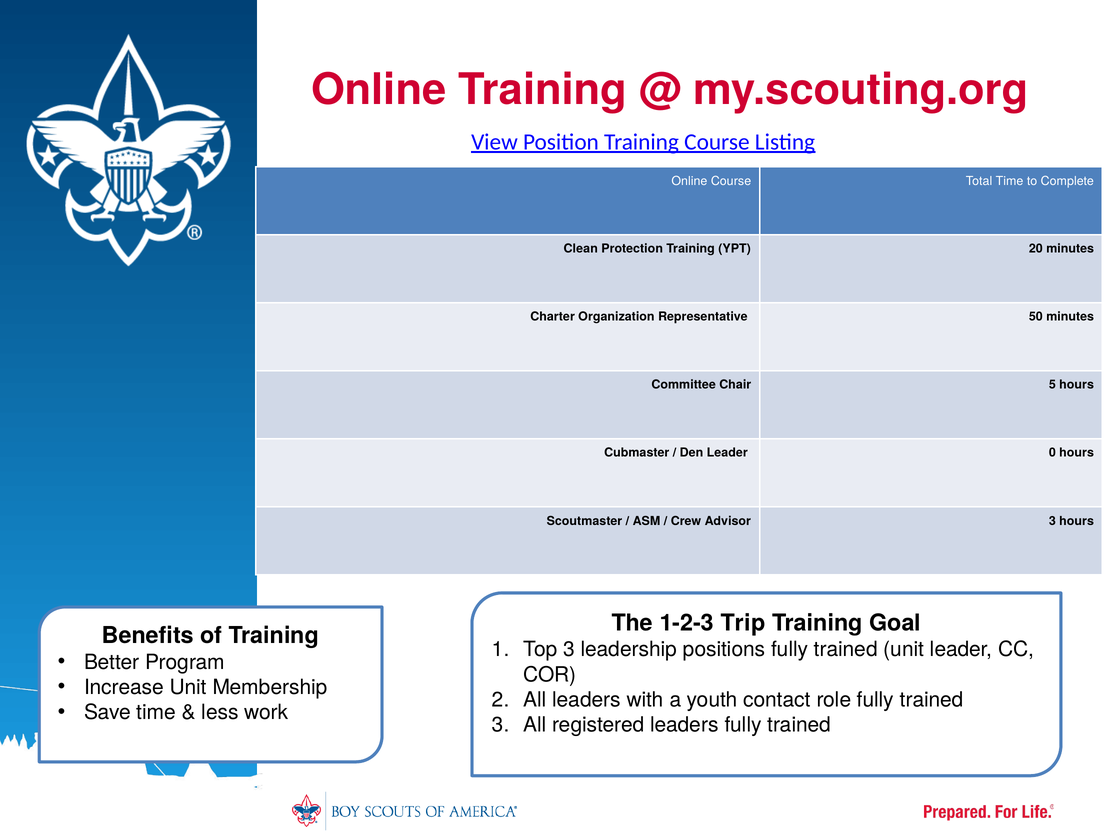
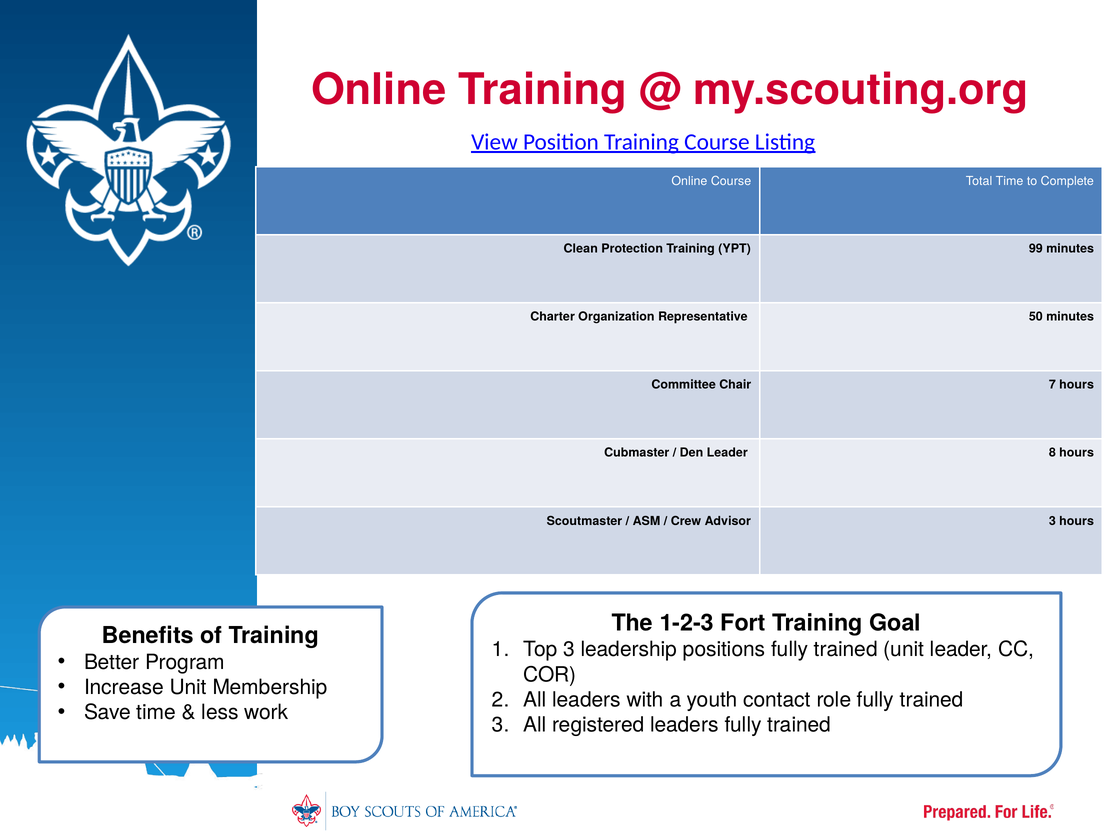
20: 20 -> 99 (1036, 249)
5: 5 -> 7 (1052, 385)
0: 0 -> 8 (1052, 453)
Trip: Trip -> Fort (743, 623)
